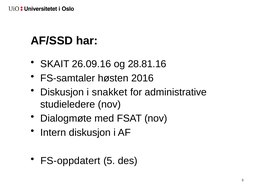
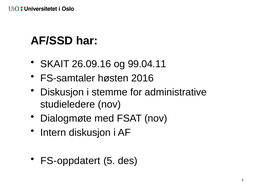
28.81.16: 28.81.16 -> 99.04.11 (147, 64)
snakket: snakket -> stemme (110, 92)
